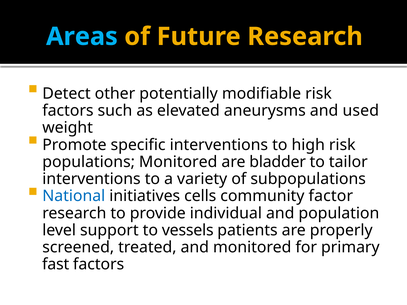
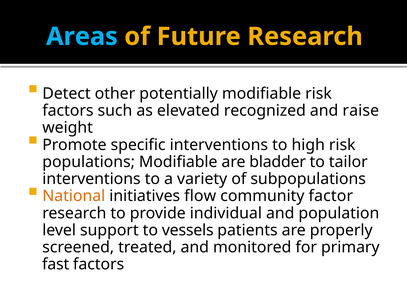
aneurysms: aneurysms -> recognized (265, 111)
used: used -> raise (361, 111)
populations Monitored: Monitored -> Modifiable (178, 162)
National colour: blue -> orange (74, 196)
cells: cells -> flow (200, 196)
